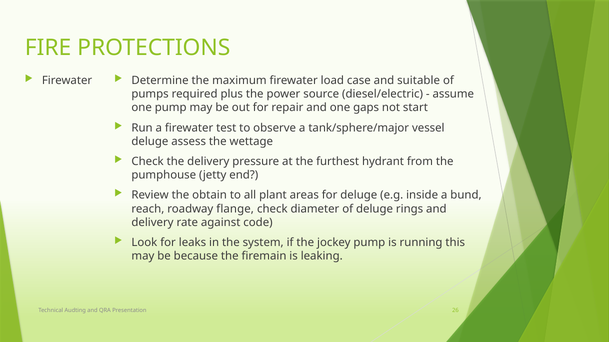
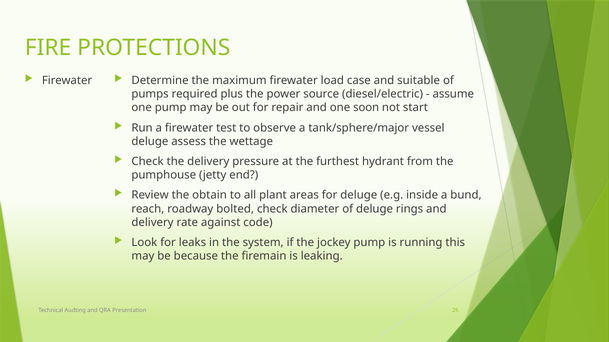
gaps: gaps -> soon (366, 108)
flange: flange -> bolted (235, 209)
